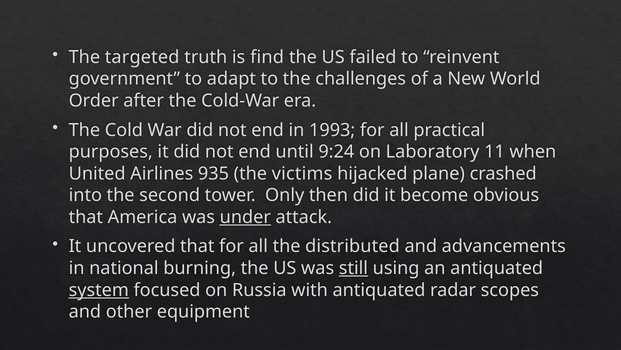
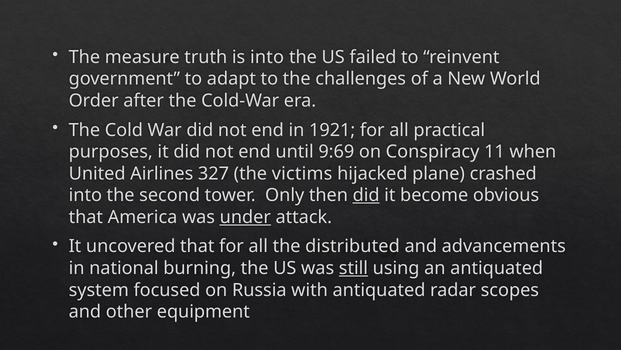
targeted: targeted -> measure (142, 57)
is find: find -> into (267, 57)
1993: 1993 -> 1921 (332, 130)
9:24: 9:24 -> 9:69 (336, 152)
Laboratory: Laboratory -> Conspiracy (433, 152)
935: 935 -> 327 (214, 173)
did underline: none -> present (366, 195)
system underline: present -> none (99, 290)
